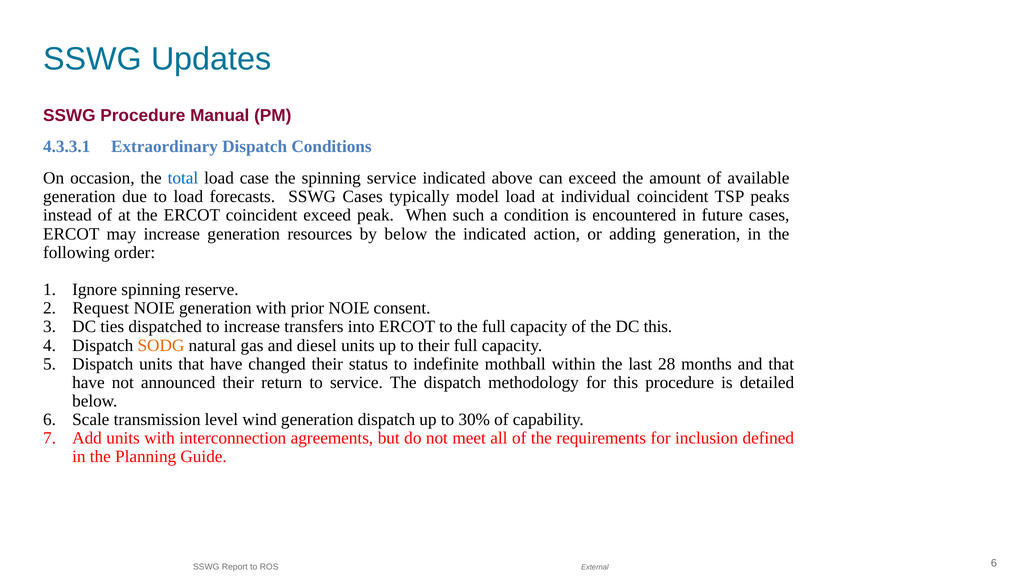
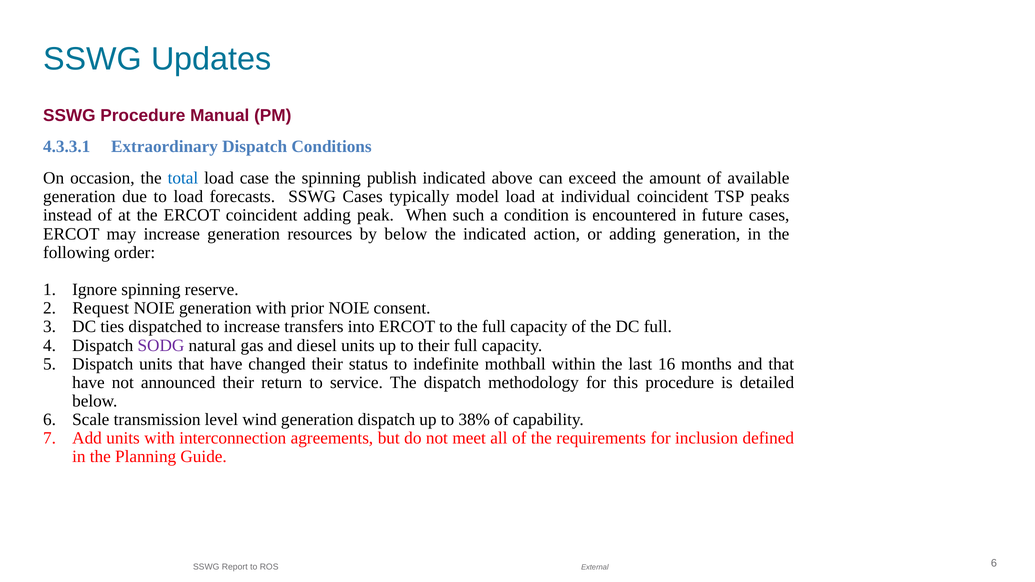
spinning service: service -> publish (392, 178)
coincident exceed: exceed -> adding (327, 215)
DC this: this -> full (658, 327)
SODG colour: orange -> purple (161, 345)
28: 28 -> 16 (667, 364)
30%: 30% -> 38% (474, 420)
